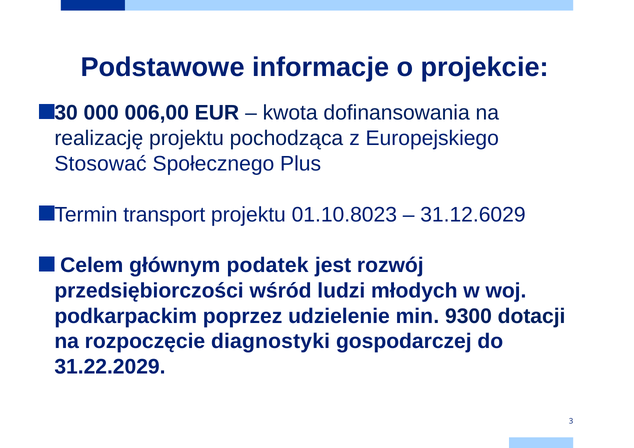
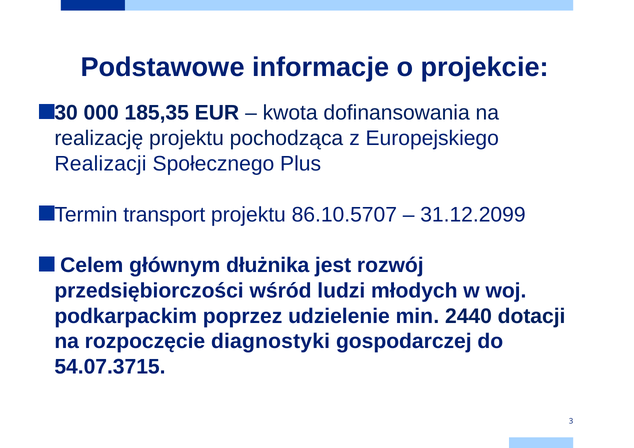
006,00: 006,00 -> 185,35 (157, 113)
Stosować: Stosować -> Realizacji (100, 164)
01.10.8023: 01.10.8023 -> 86.10.5707 (344, 215)
31.12.6029: 31.12.6029 -> 31.12.2099 (473, 215)
podatek: podatek -> dłużnika (268, 266)
9300: 9300 -> 2440 (468, 316)
31.22.2029: 31.22.2029 -> 54.07.3715 (110, 367)
